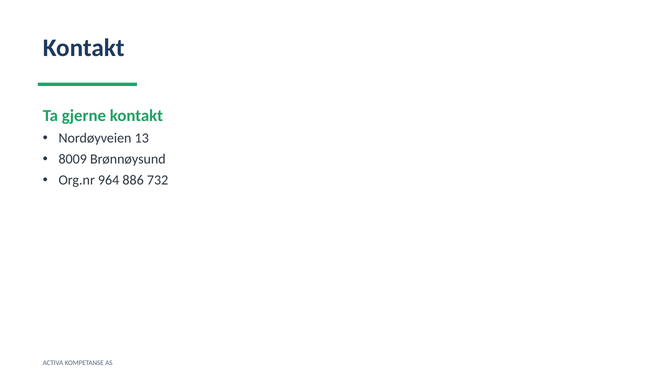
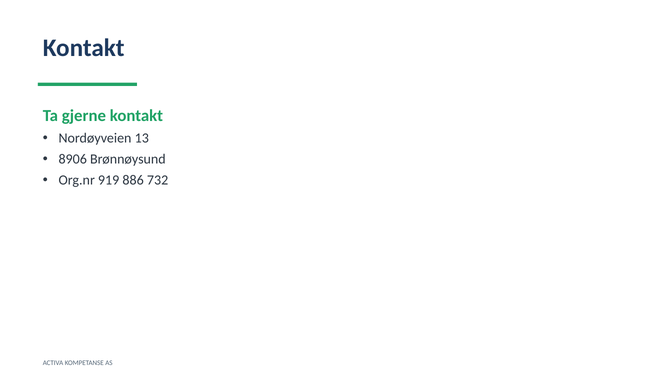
8009: 8009 -> 8906 (73, 159)
964: 964 -> 919 (109, 180)
